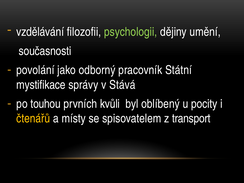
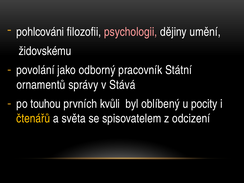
vzdělávání: vzdělávání -> pohlcováni (40, 32)
psychologii colour: light green -> pink (131, 32)
současnosti: současnosti -> židovskému (45, 51)
mystifikace: mystifikace -> ornamentů (41, 85)
místy: místy -> světa (74, 119)
transport: transport -> odcizení (191, 119)
